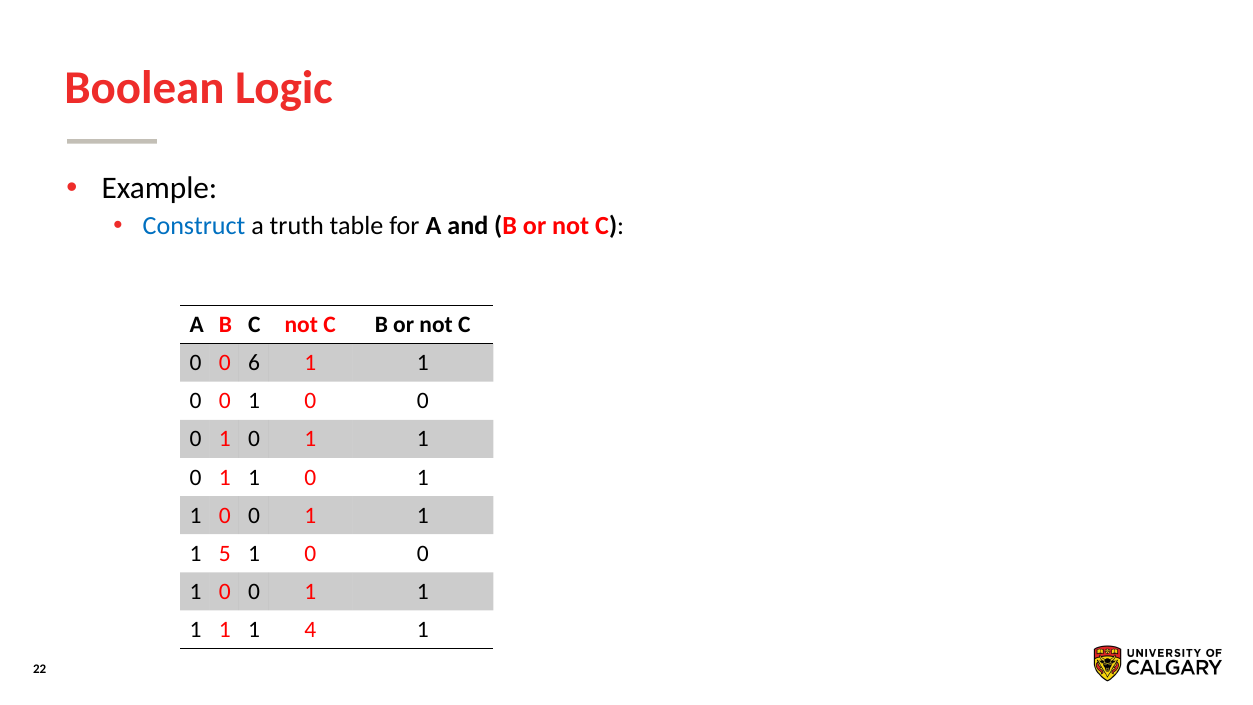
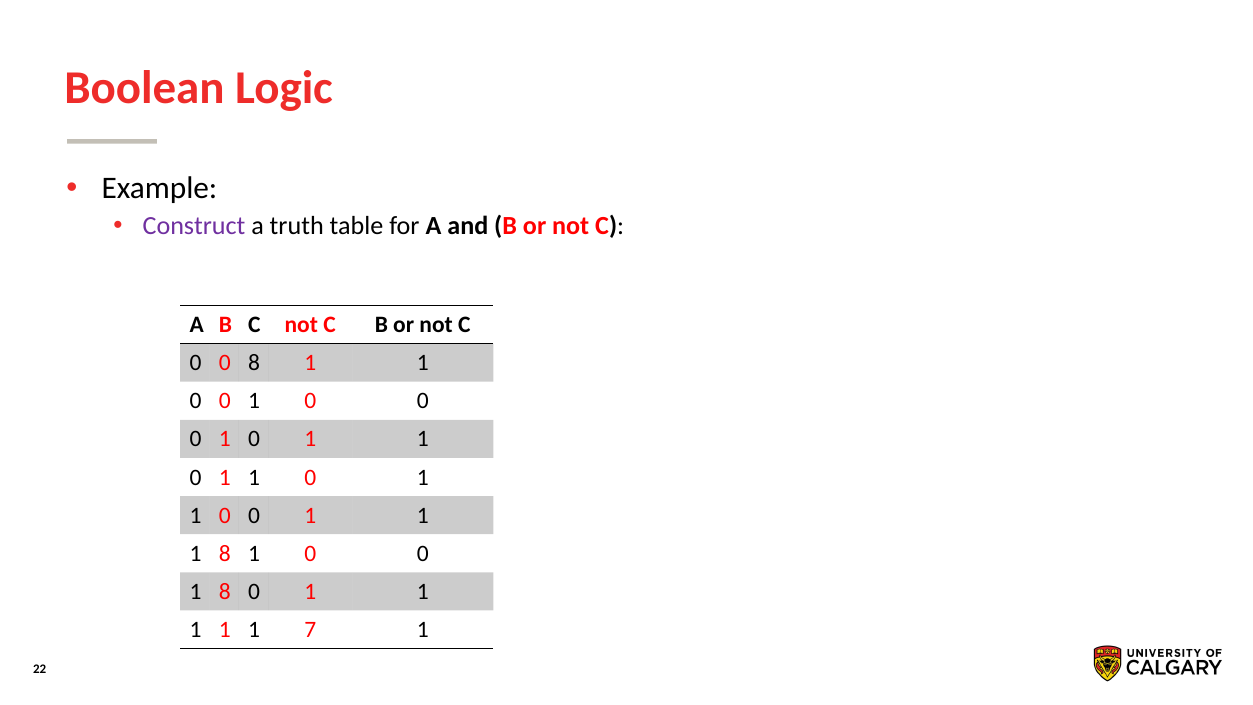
Construct colour: blue -> purple (194, 226)
0 6: 6 -> 8 (254, 363)
5: 5 -> 8 (225, 553)
0: 0 -> 8 (225, 591)
4: 4 -> 7 (310, 630)
